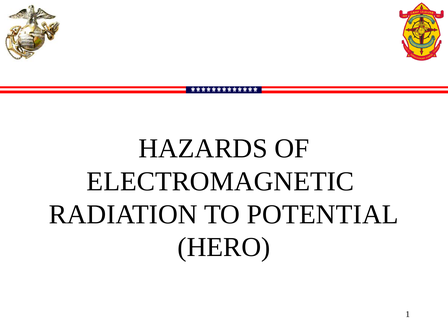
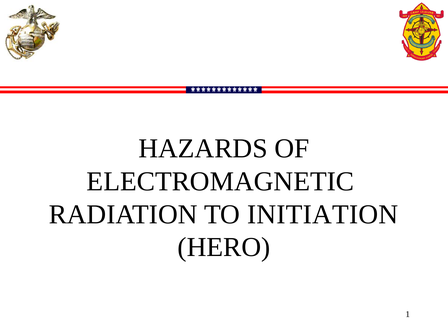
POTENTIAL: POTENTIAL -> INITIATION (323, 214)
